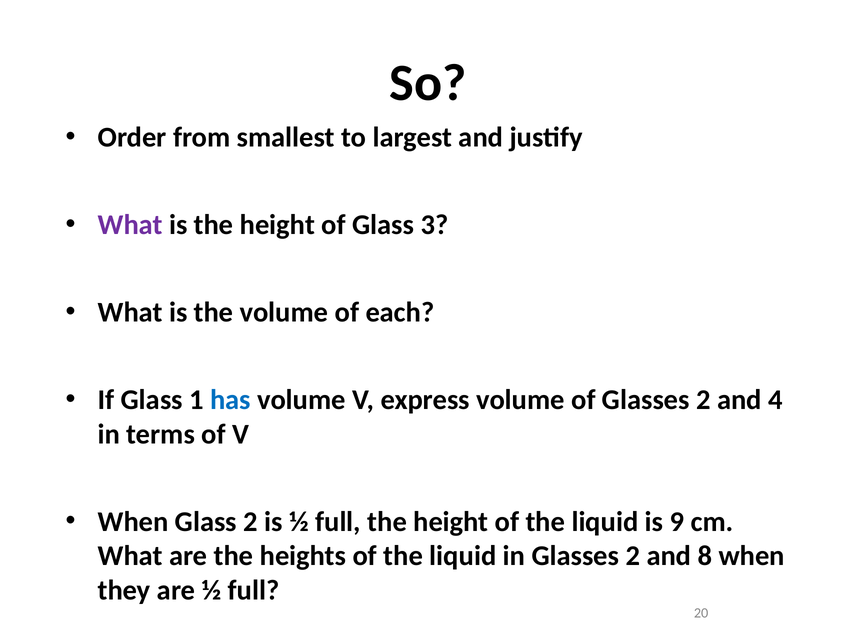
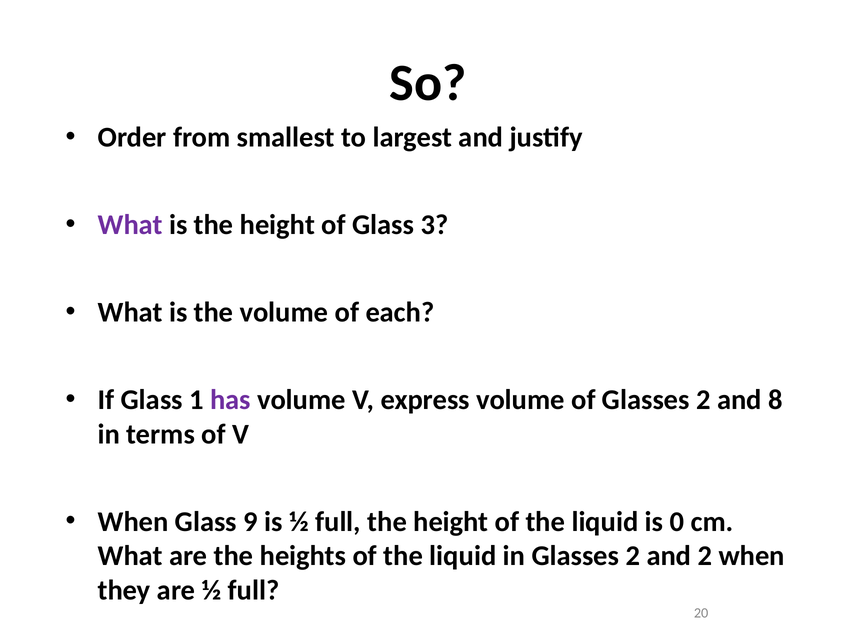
has colour: blue -> purple (230, 400)
4: 4 -> 8 (775, 400)
Glass 2: 2 -> 9 (251, 522)
9: 9 -> 0 (677, 522)
and 8: 8 -> 2 (705, 556)
